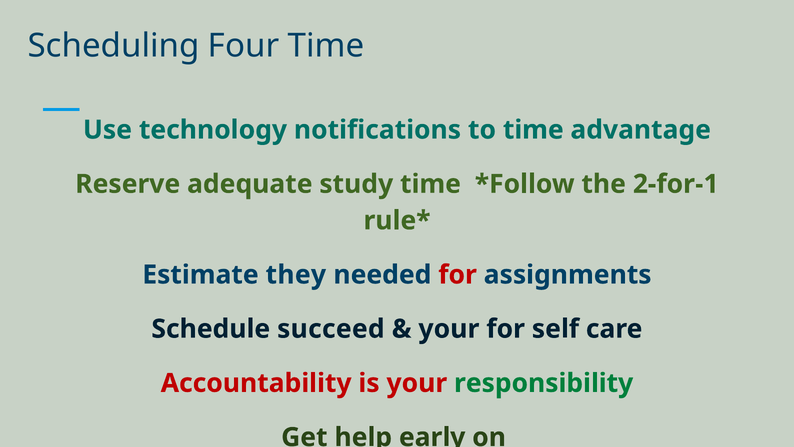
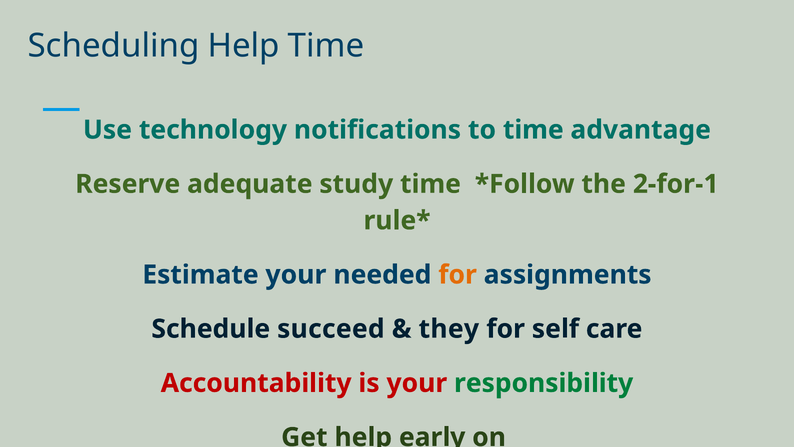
Scheduling Four: Four -> Help (244, 46)
Estimate they: they -> your (296, 275)
for colour: red -> orange (458, 275)
your: your -> they (449, 329)
